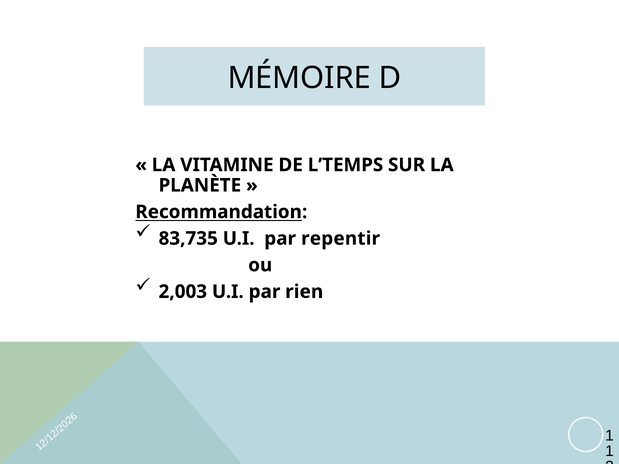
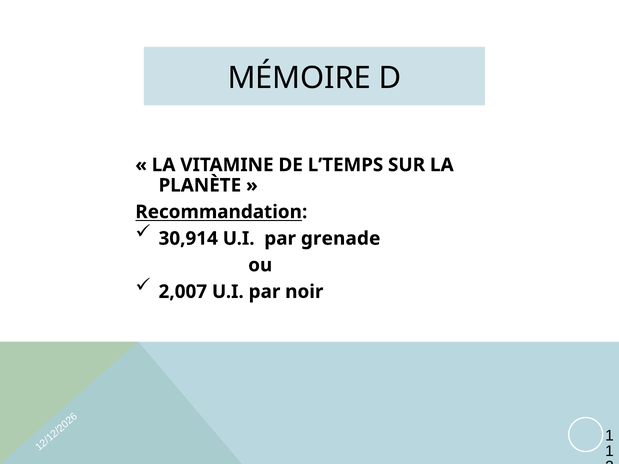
83,735: 83,735 -> 30,914 (188, 239)
repentir: repentir -> grenade (341, 239)
2,003: 2,003 -> 2,007 (183, 292)
rien: rien -> noir (304, 292)
